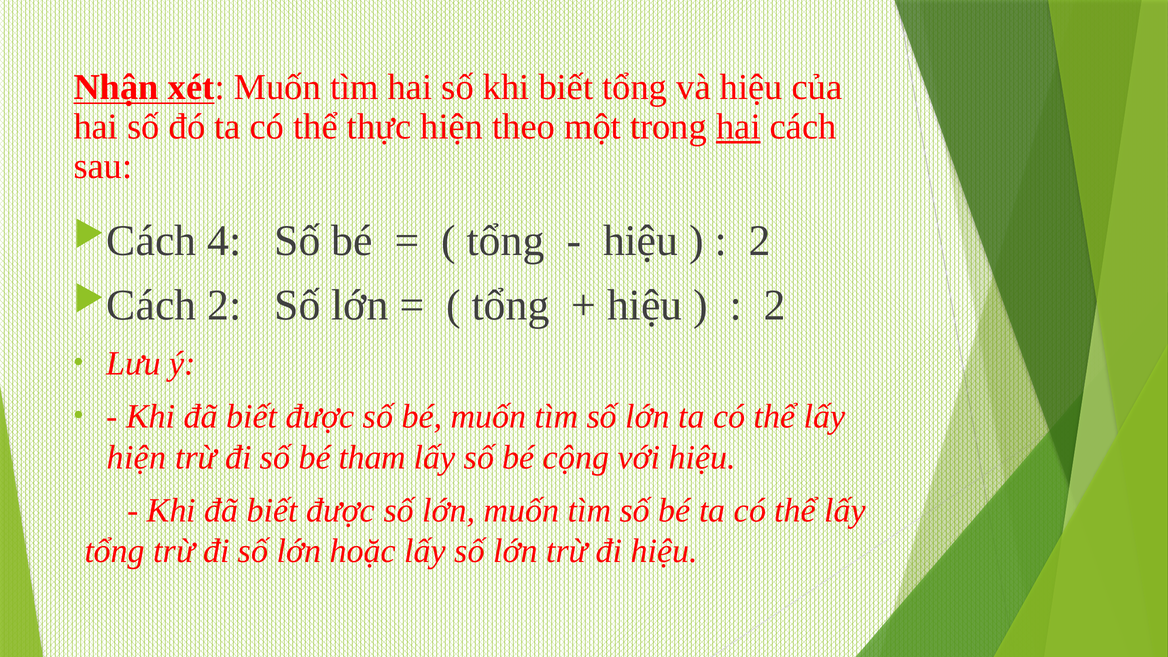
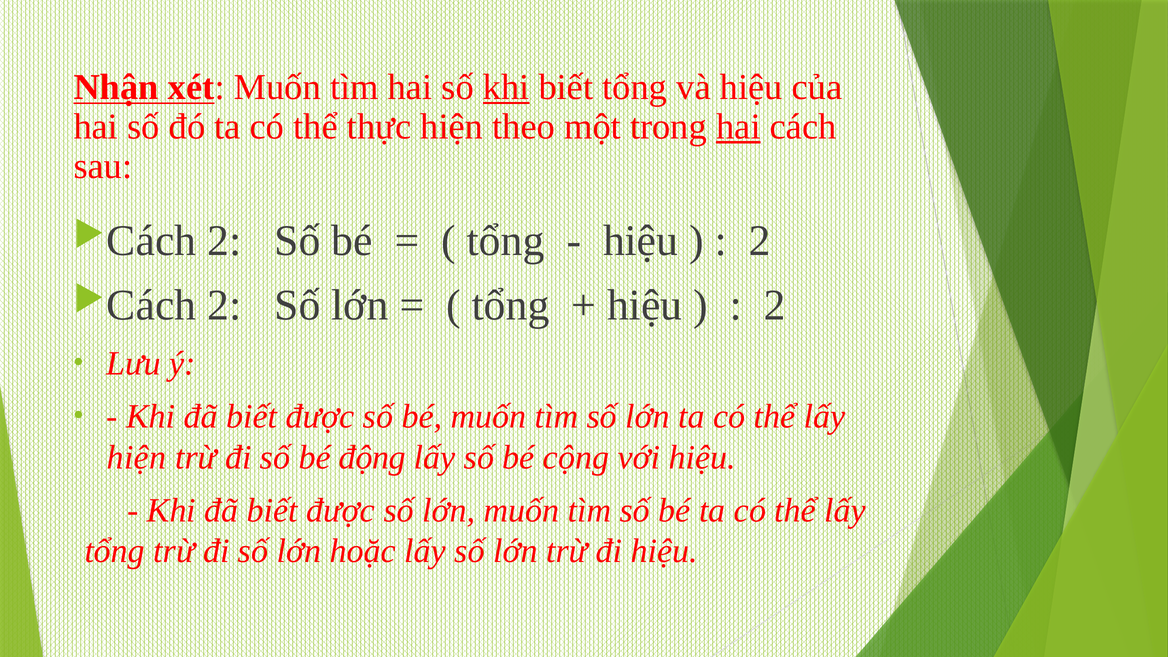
khi underline: none -> present (506, 87)
4: 4 -> 2 (224, 241)
tham: tham -> động (372, 457)
